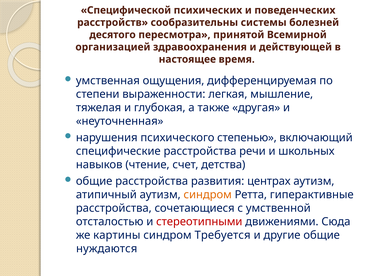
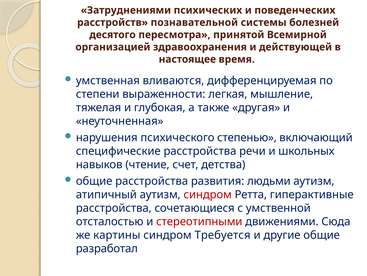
Специфической: Специфической -> Затруднениями (126, 10)
сообразительны: сообразительны -> познавательной (194, 22)
ощущения: ощущения -> вливаются (173, 80)
центрах: центрах -> людьми (269, 181)
синдром colour: orange -> red (208, 194)
нуждаются: нуждаются -> разработал (107, 248)
